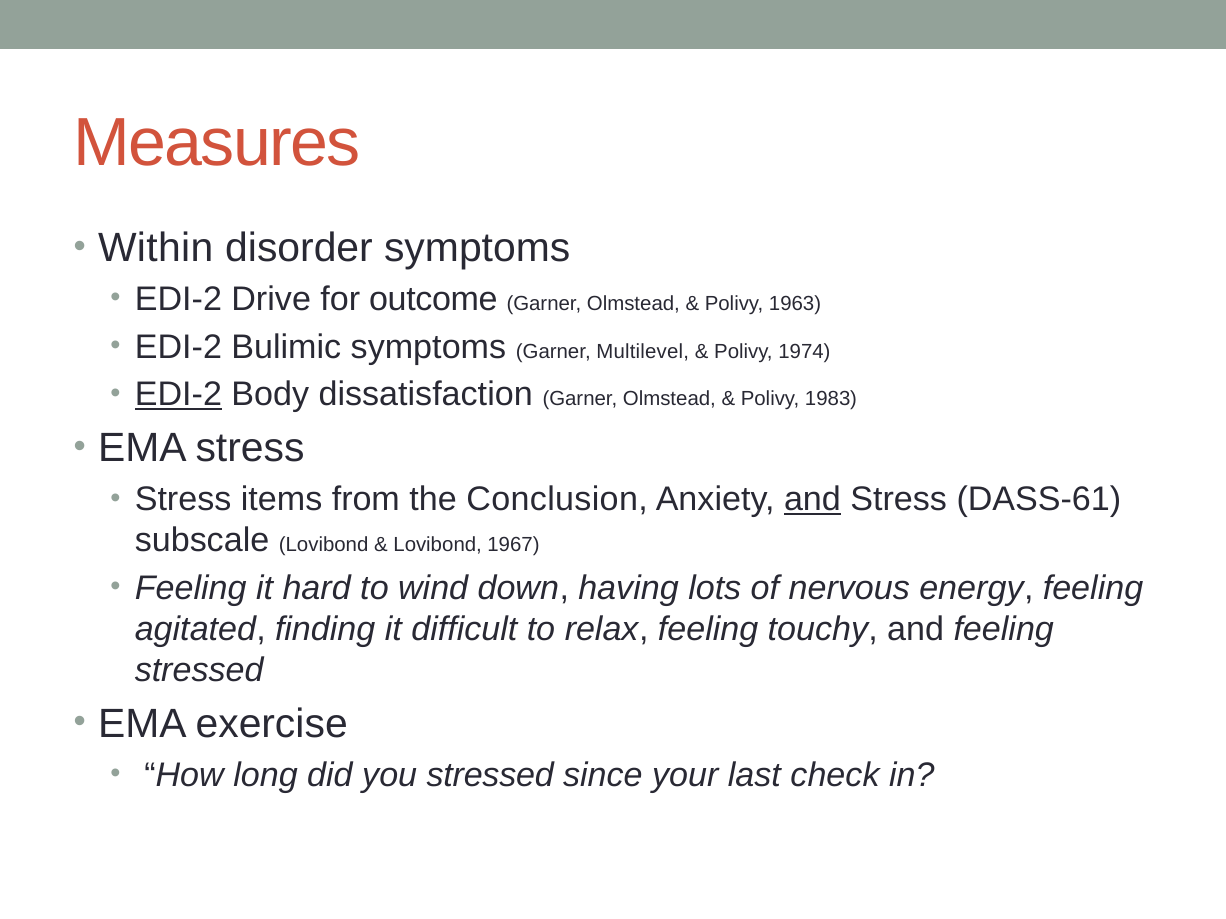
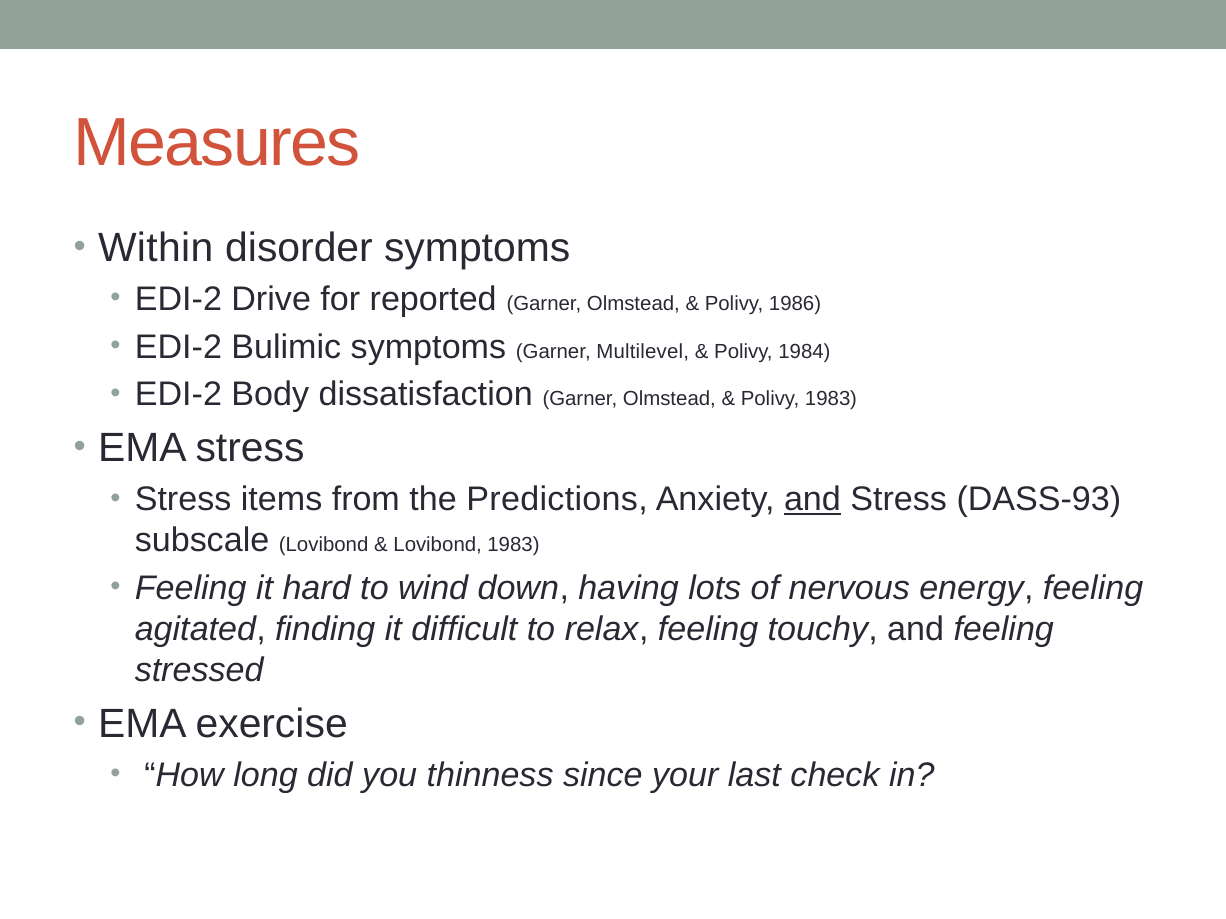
outcome: outcome -> reported (433, 299)
1963: 1963 -> 1986 (795, 304)
1974: 1974 -> 1984 (804, 352)
EDI-2 underline: present -> none (178, 395)
Conclusion: Conclusion -> Predictions (557, 500)
DASS-61: DASS-61 -> DASS-93 (1039, 500)
Lovibond 1967: 1967 -> 1983 (514, 545)
you stressed: stressed -> thinness (490, 775)
